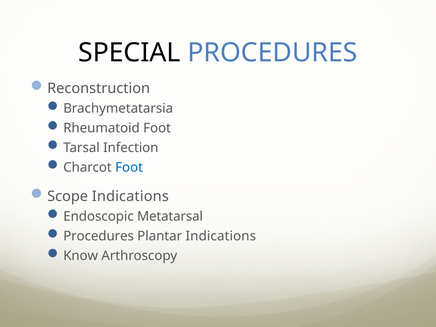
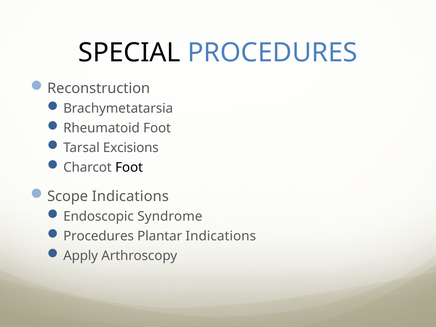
Infection: Infection -> Excisions (131, 148)
Foot colour: blue -> black (129, 167)
Metatarsal: Metatarsal -> Syndrome (170, 217)
Know: Know -> Apply (81, 256)
